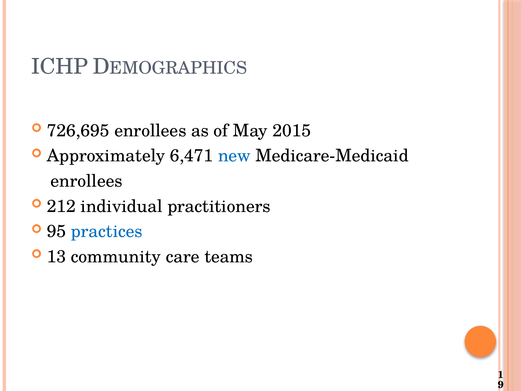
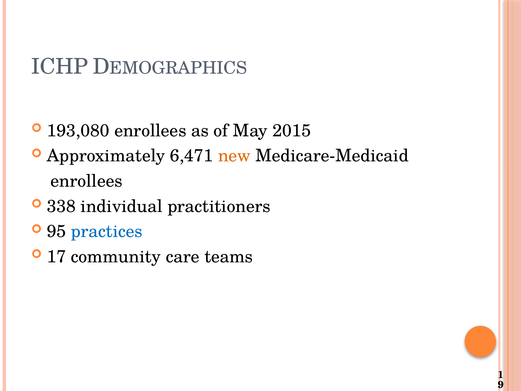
726,695: 726,695 -> 193,080 (78, 131)
new colour: blue -> orange (234, 156)
212: 212 -> 338 (61, 206)
13: 13 -> 17 (56, 257)
